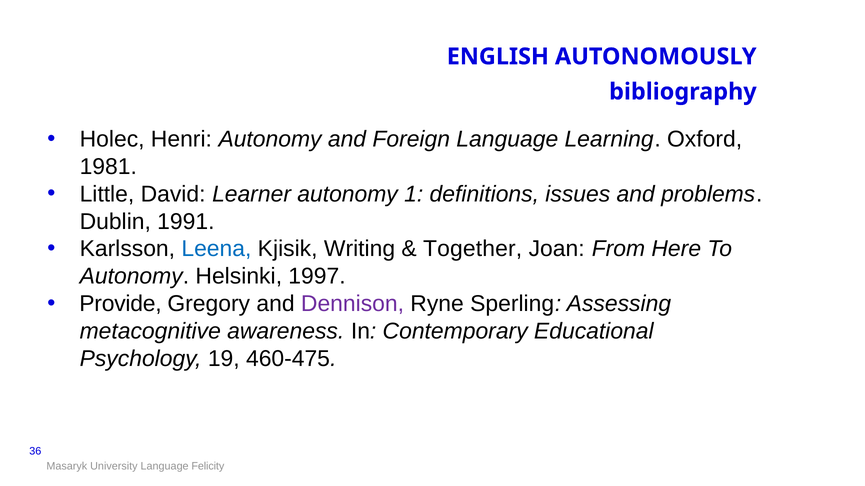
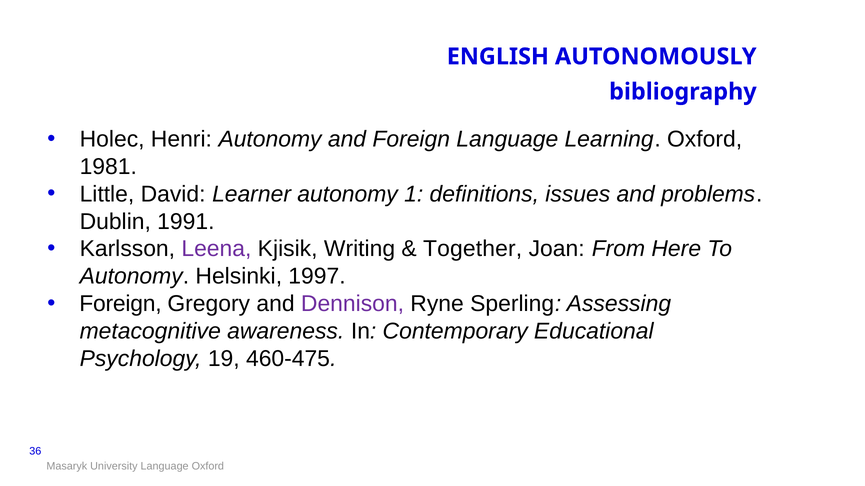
Leena colour: blue -> purple (216, 249)
Provide: Provide -> Foreign (121, 304)
Language Felicity: Felicity -> Oxford (208, 467)
